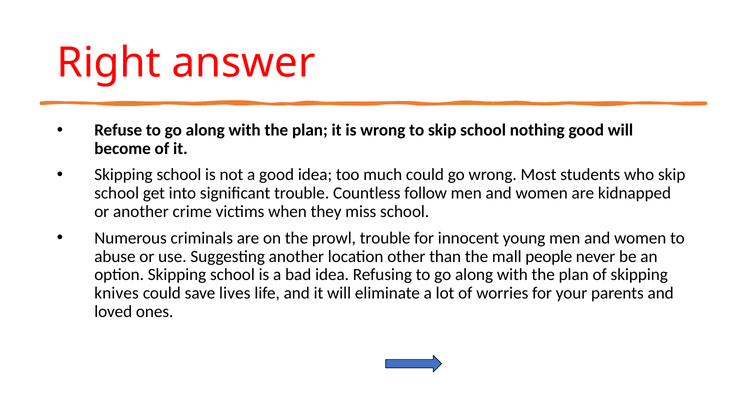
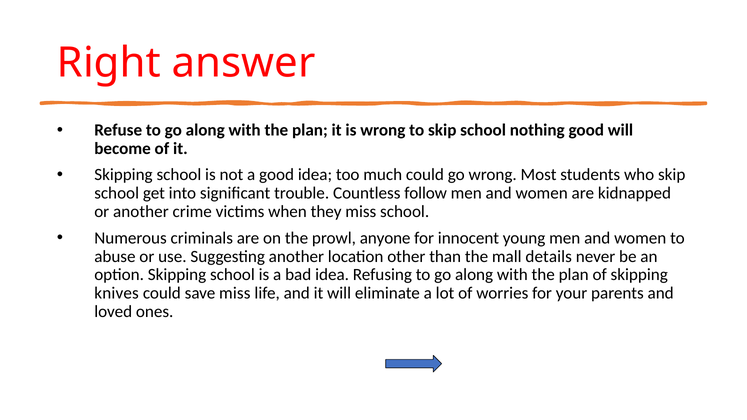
prowl trouble: trouble -> anyone (385, 238)
people: people -> details (549, 256)
save lives: lives -> miss (235, 293)
